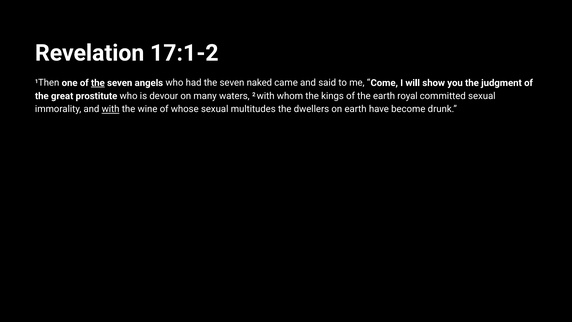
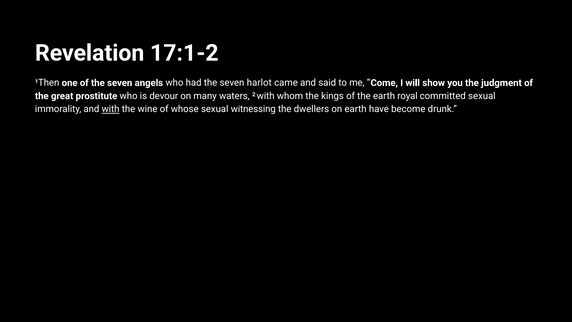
the underline: present -> none (98, 83)
naked: naked -> harlot (259, 83)
multitudes: multitudes -> witnessing (253, 109)
